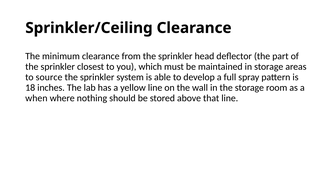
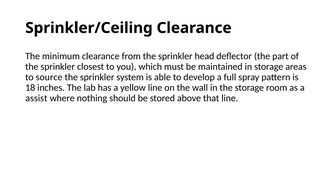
when: when -> assist (36, 98)
